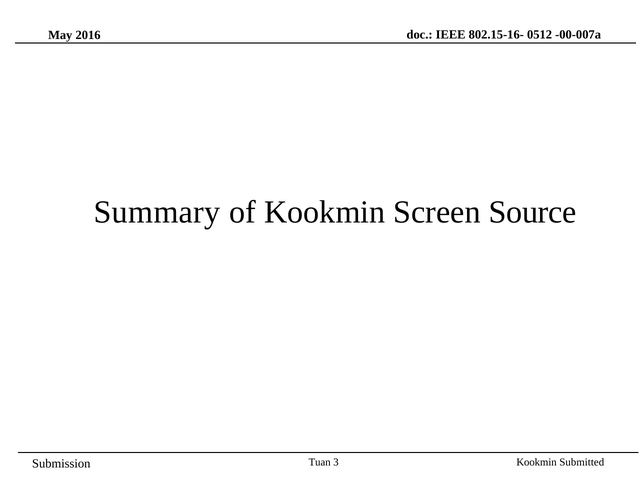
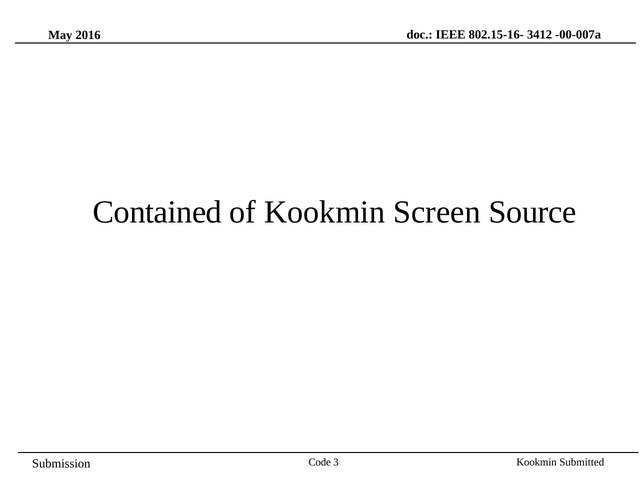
0512: 0512 -> 3412 (540, 34)
Summary: Summary -> Contained (157, 212)
Tuan: Tuan -> Code (320, 462)
